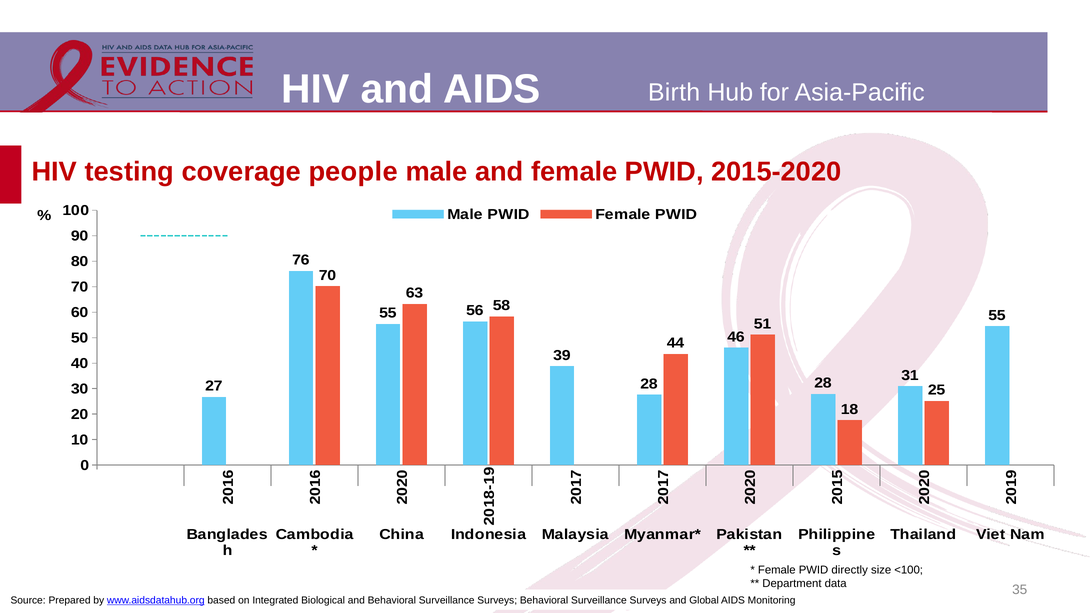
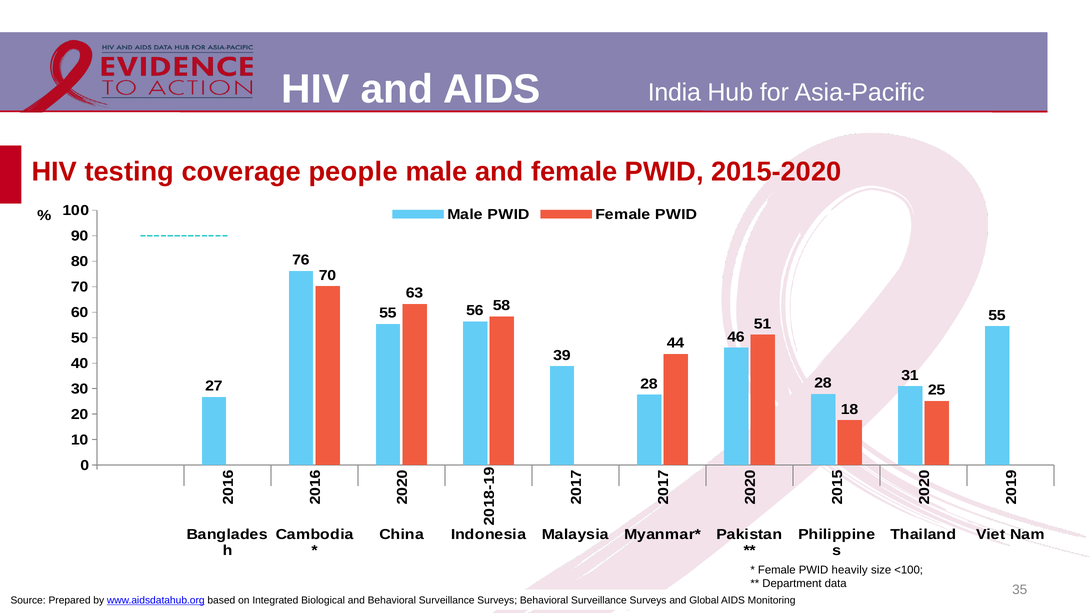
Birth: Birth -> India (674, 93)
directly: directly -> heavily (850, 570)
